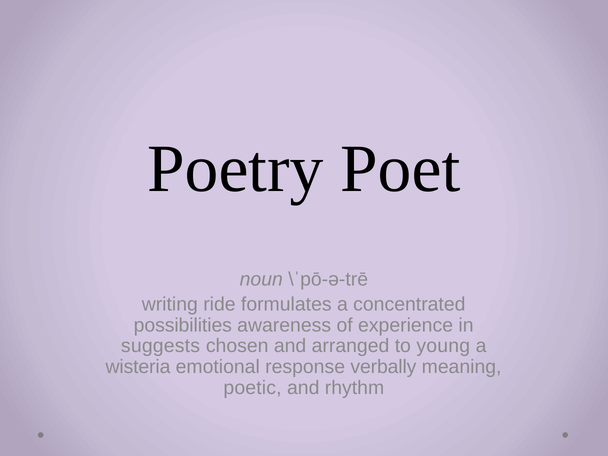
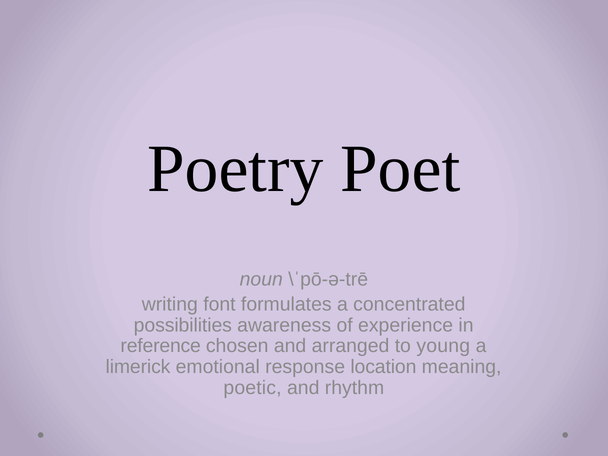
ride: ride -> font (219, 304)
suggests: suggests -> reference (161, 346)
wisteria: wisteria -> limerick (138, 367)
verbally: verbally -> location (383, 367)
